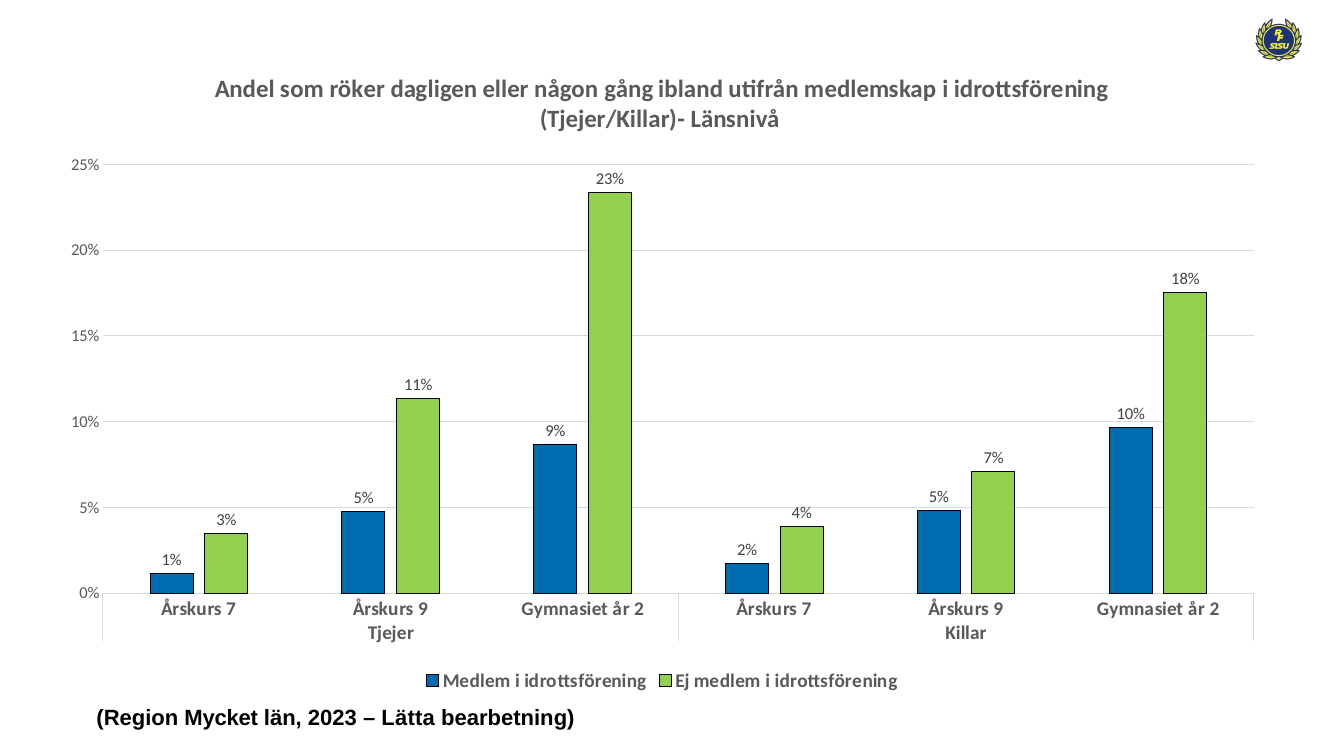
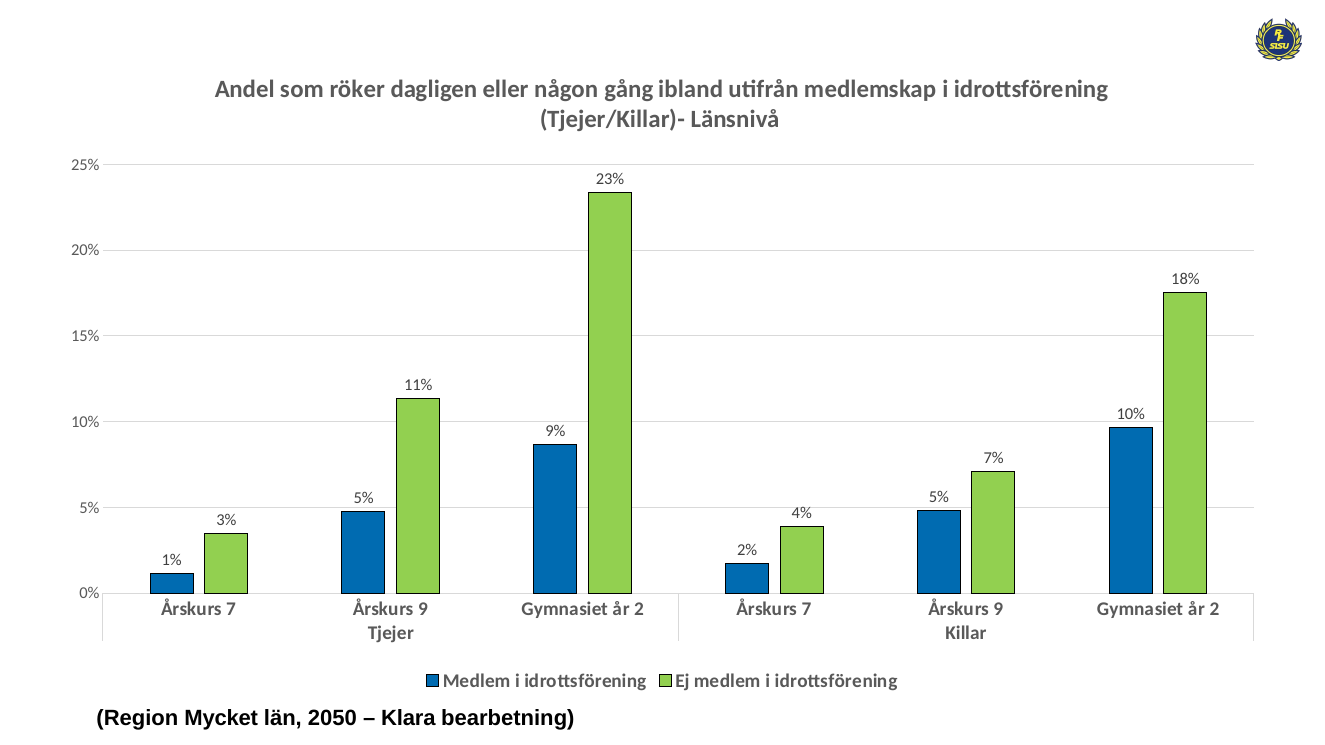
2023: 2023 -> 2050 (332, 718)
Lätta: Lätta -> Klara (408, 718)
